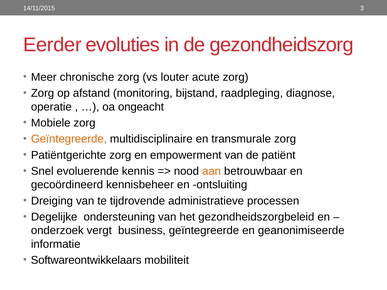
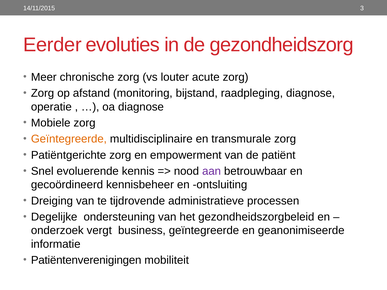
oa ongeacht: ongeacht -> diagnose (141, 107)
aan colour: orange -> purple (212, 171)
Softwareontwikkelaars: Softwareontwikkelaars -> Patiëntenverenigingen (86, 260)
